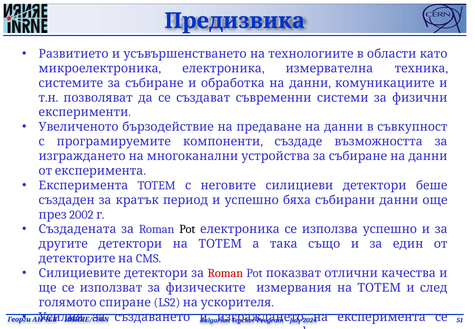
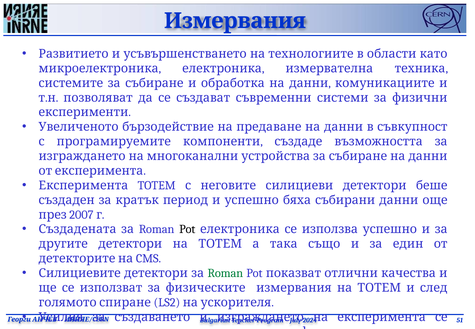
Предизвика: Предизвика -> Измервания (235, 21)
2002: 2002 -> 2007 (81, 215)
Roman colour: red -> green (225, 273)
